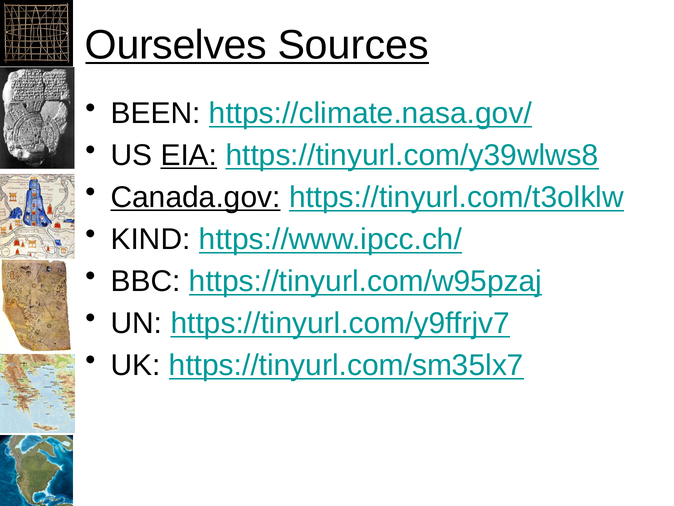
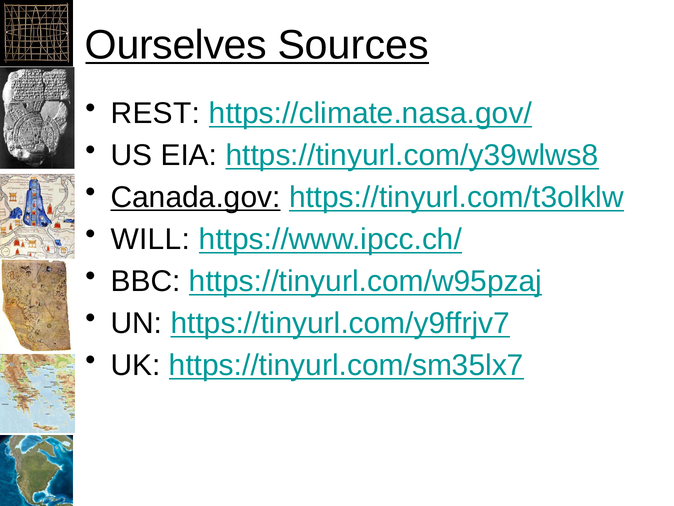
BEEN: BEEN -> REST (155, 113)
EIA underline: present -> none (189, 155)
KIND: KIND -> WILL (150, 239)
